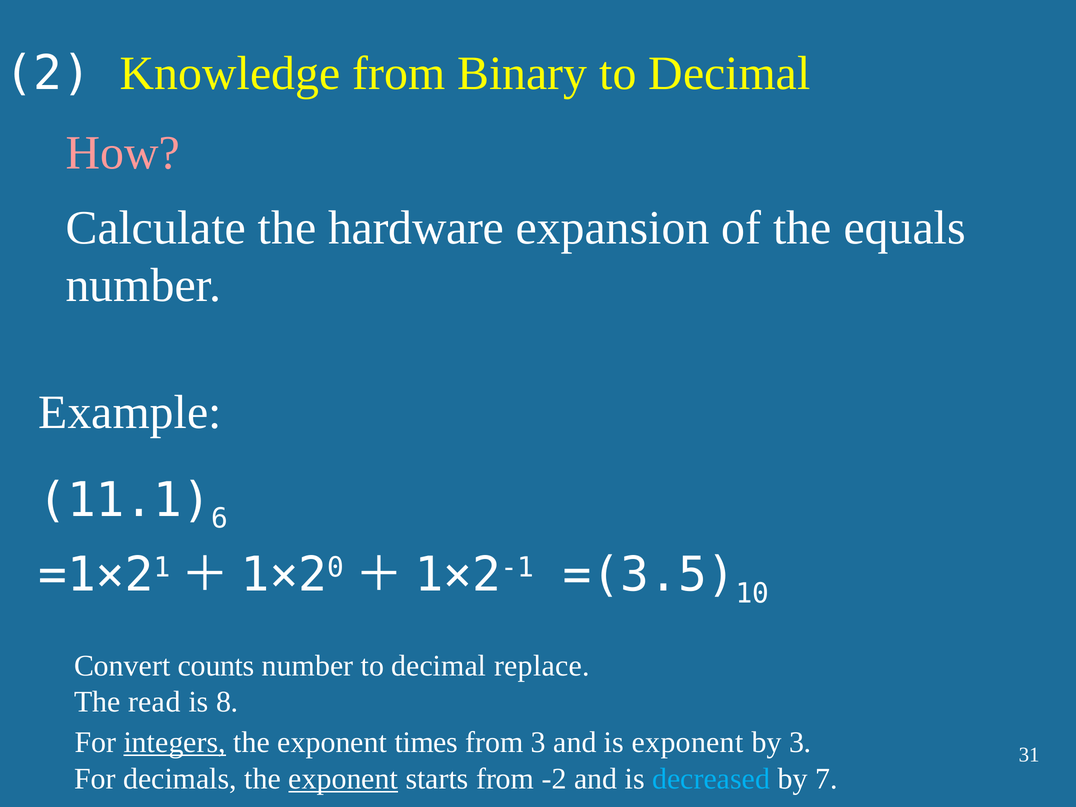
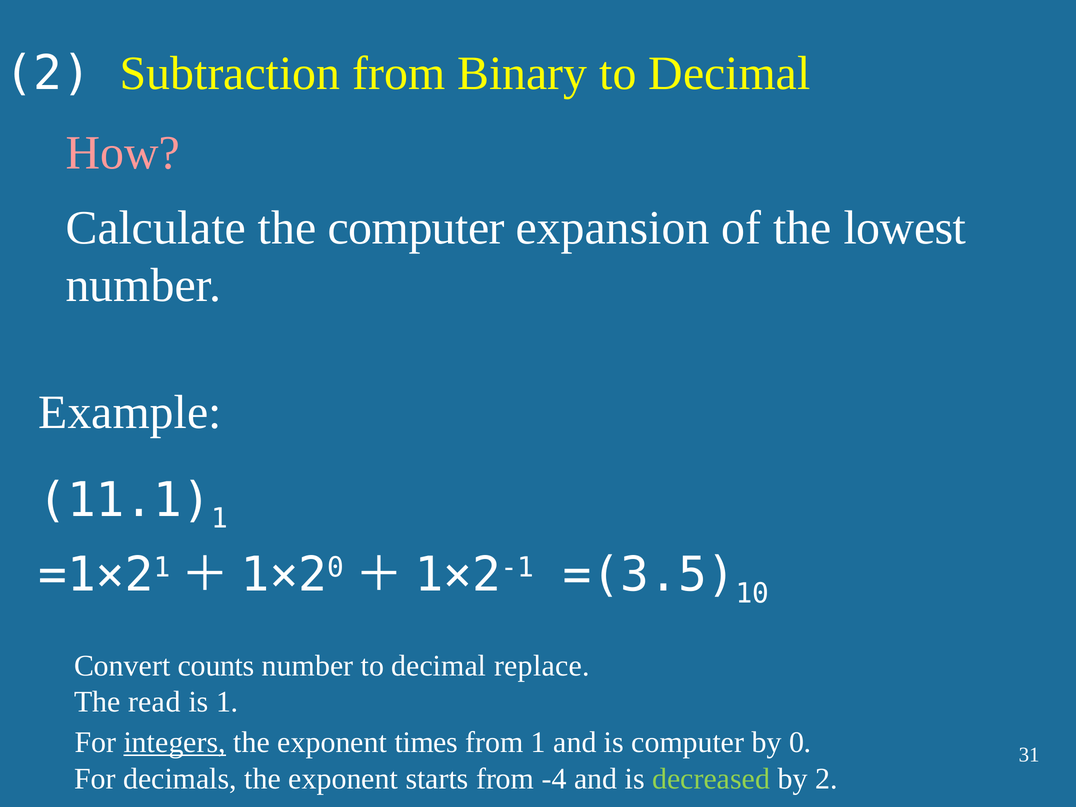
Knowledge: Knowledge -> Subtraction (230, 73)
the hardware: hardware -> computer (416, 228)
equals: equals -> lowest (905, 228)
6: 6 -> 1 (220, 519)
is 8: 8 -> 1 (227, 702)
from 3: 3 -> 1 (538, 742)
is exponent: exponent -> computer (688, 742)
by 3: 3 -> 0 (800, 742)
exponent underline: present -> none (343, 779)
-2: -2 -> -4 (554, 779)
decreased colour: light blue -> light green (711, 779)
by 7: 7 -> 2 (826, 779)
